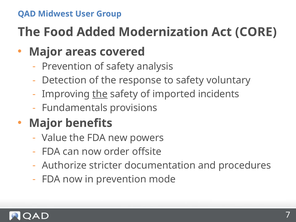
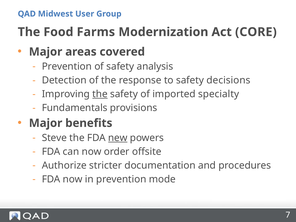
Added: Added -> Farms (96, 32)
voluntary: voluntary -> decisions (228, 80)
incidents: incidents -> specialty (219, 94)
Value: Value -> Steve (54, 138)
new underline: none -> present (118, 138)
